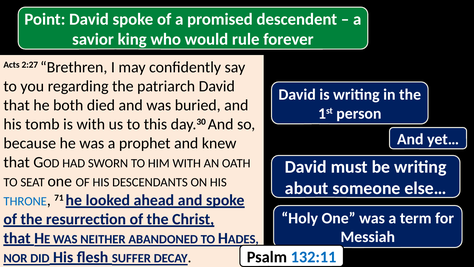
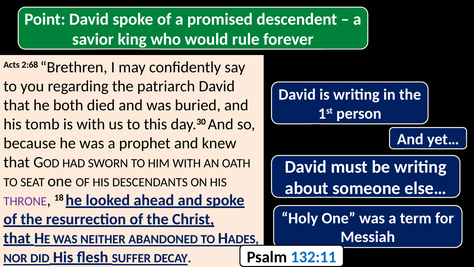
2:27: 2:27 -> 2:68 (30, 65)
THRONE colour: blue -> purple (25, 201)
71: 71 -> 18 (59, 197)
